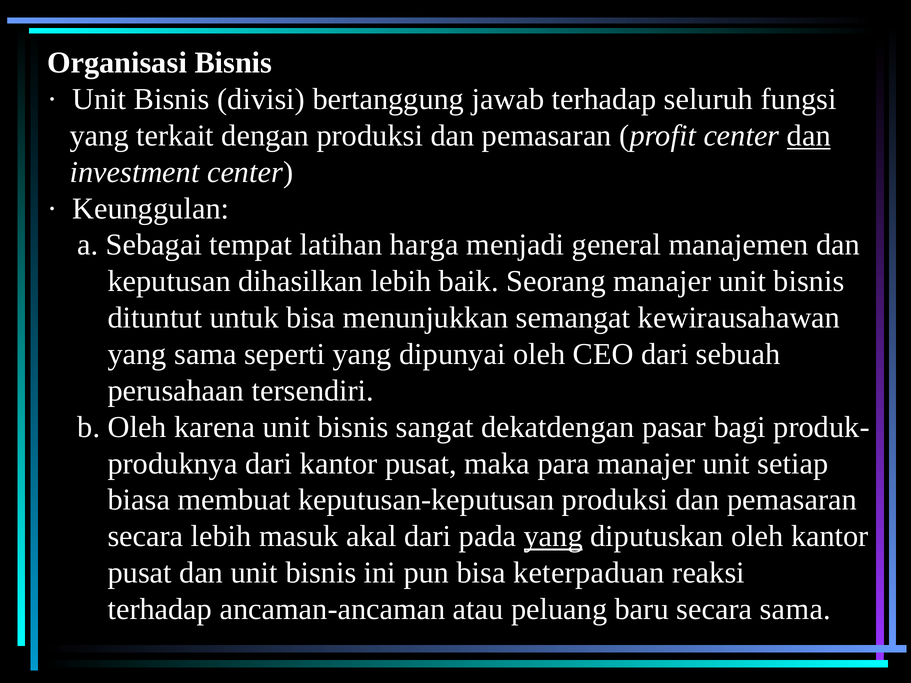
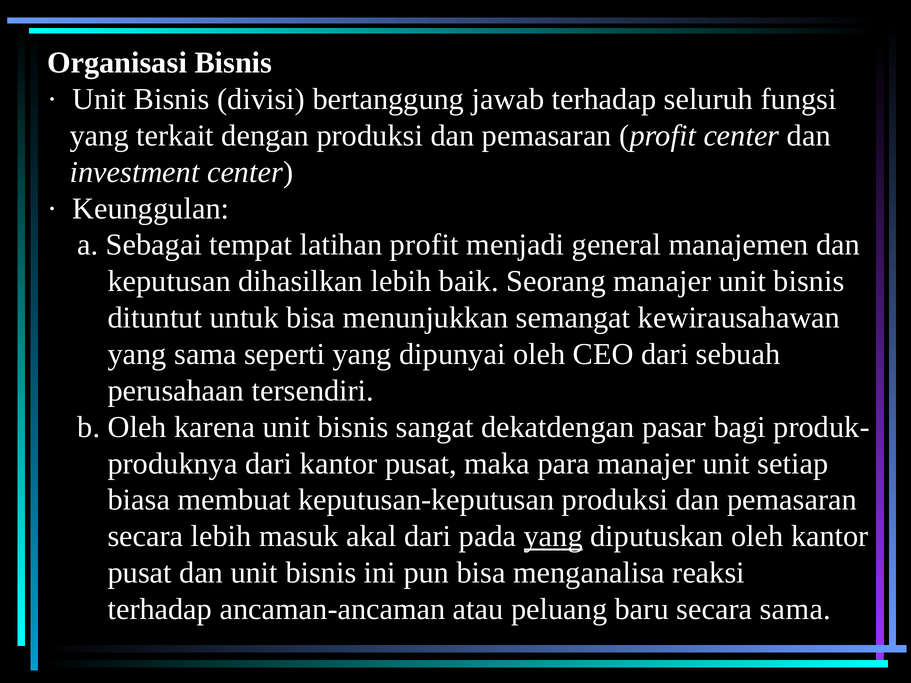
dan underline: present -> none (809, 136)
latihan harga: harga -> profit (424, 245)
keterpaduan: keterpaduan -> menganalisa (589, 573)
